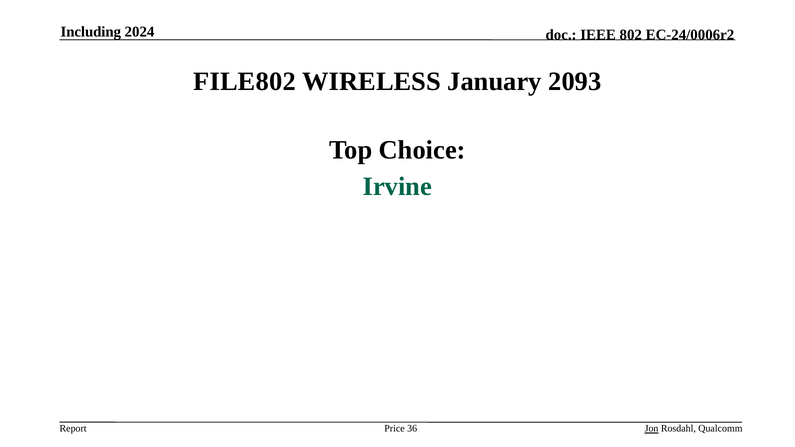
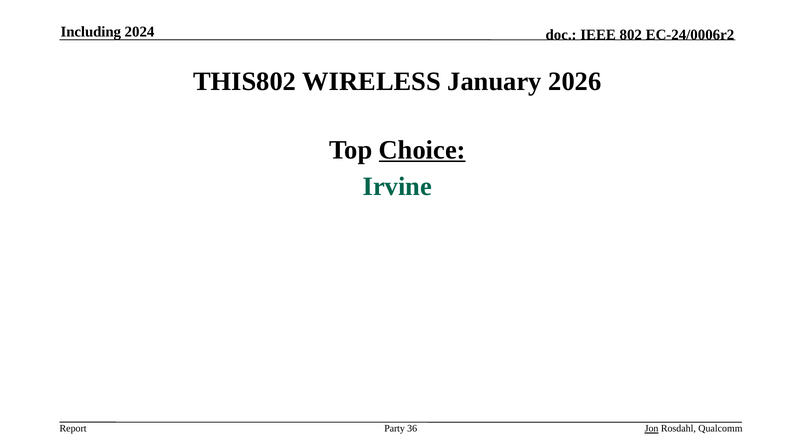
FILE802: FILE802 -> THIS802 (245, 81)
2093: 2093 -> 2026 (575, 81)
Choice underline: none -> present (422, 150)
Price: Price -> Party (395, 429)
